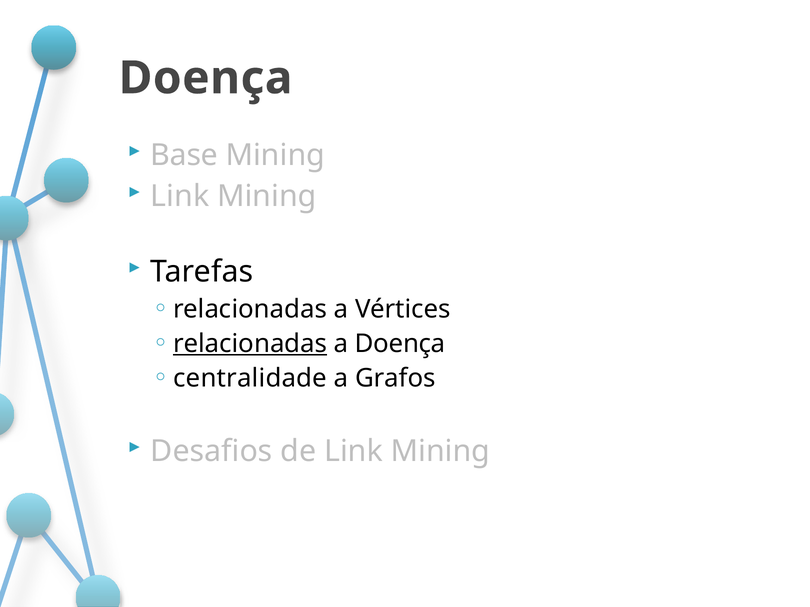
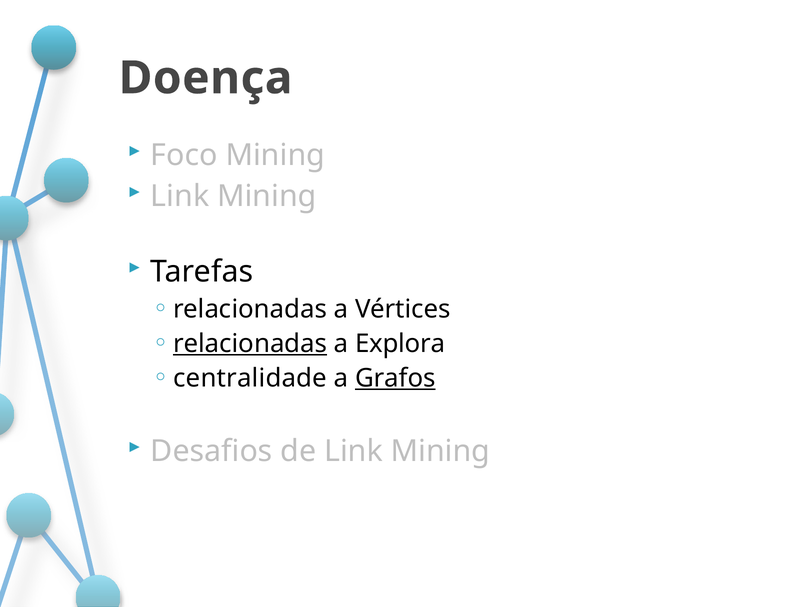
Base: Base -> Foco (184, 156)
a Doença: Doença -> Explora (400, 344)
Grafos underline: none -> present (395, 379)
